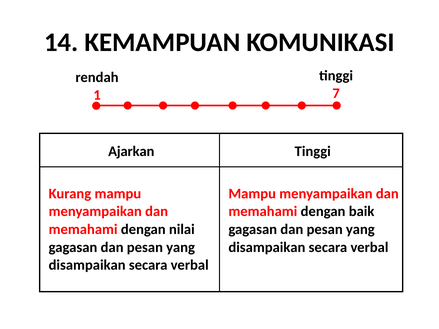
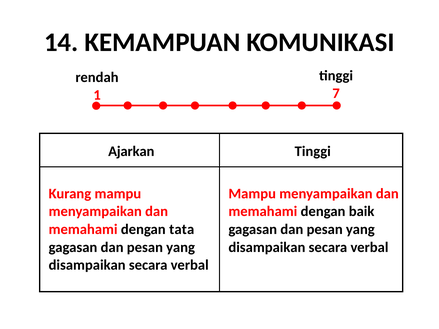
nilai: nilai -> tata (182, 230)
